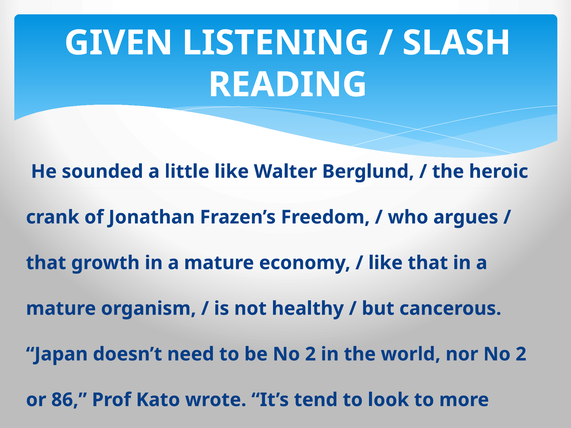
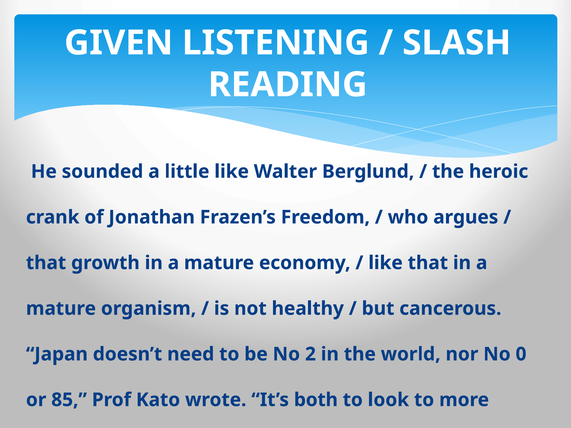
nor No 2: 2 -> 0 (521, 354)
86: 86 -> 85 (69, 400)
tend: tend -> both (316, 400)
